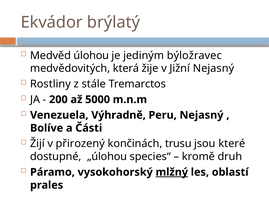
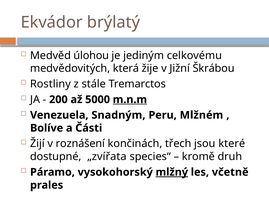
býložravec: býložravec -> celkovému (194, 56)
Jižní Nejasný: Nejasný -> Škrábou (214, 69)
m.n.m underline: none -> present (130, 100)
Výhradně: Výhradně -> Snadným (118, 116)
Peru Nejasný: Nejasný -> Mlžném (201, 116)
přirozený: přirozený -> roznášení (80, 144)
trusu: trusu -> třech (178, 144)
„úlohou: „úlohou -> „zvířata (107, 157)
oblastí: oblastí -> včetně (230, 173)
